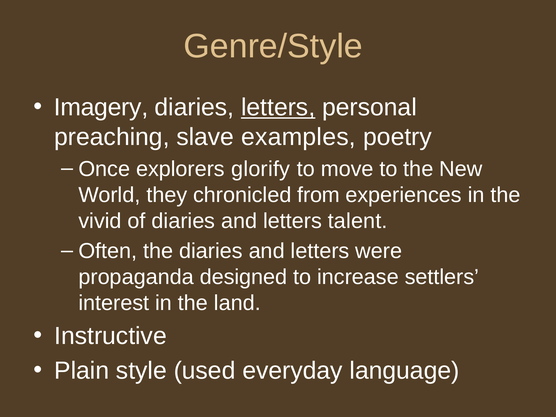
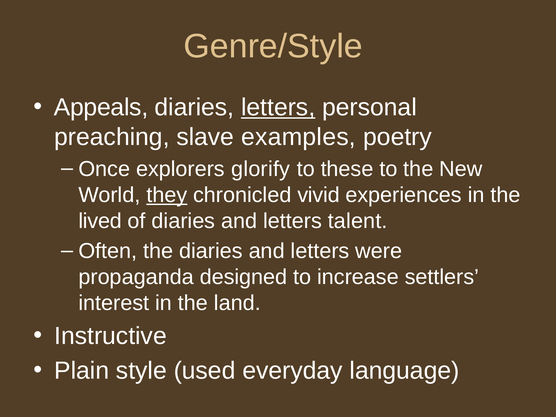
Imagery: Imagery -> Appeals (101, 107)
move: move -> these (347, 169)
they underline: none -> present (167, 195)
from: from -> vivid (319, 195)
vivid: vivid -> lived (100, 221)
